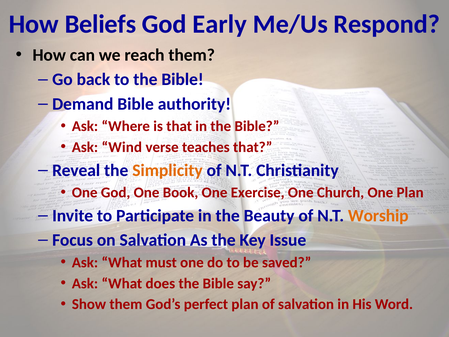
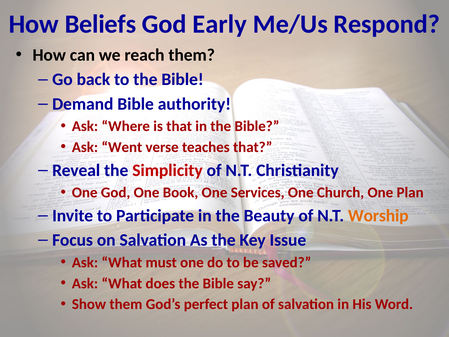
Wind: Wind -> Went (122, 147)
Simplicity colour: orange -> red (167, 170)
Exercise: Exercise -> Services (258, 192)
